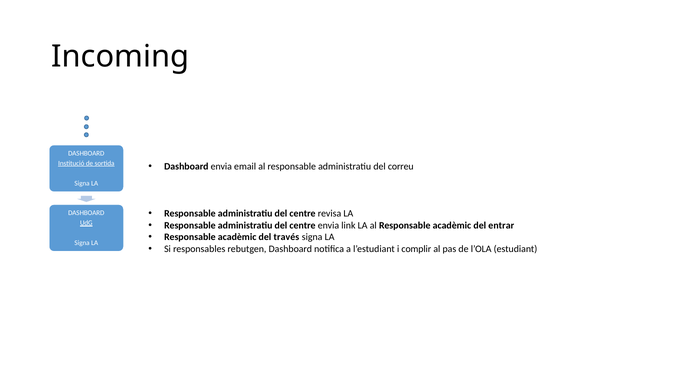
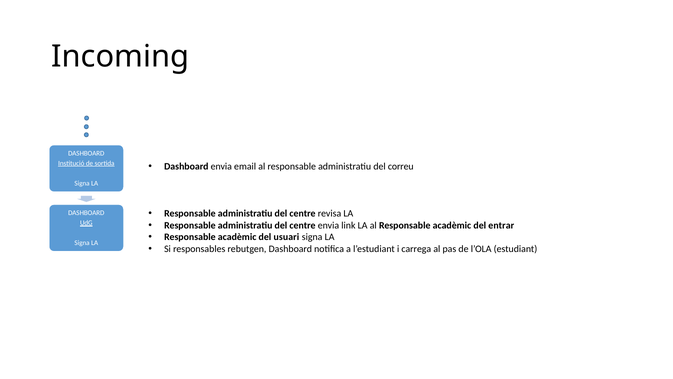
través: través -> usuari (286, 237)
complir: complir -> carrega (416, 249)
